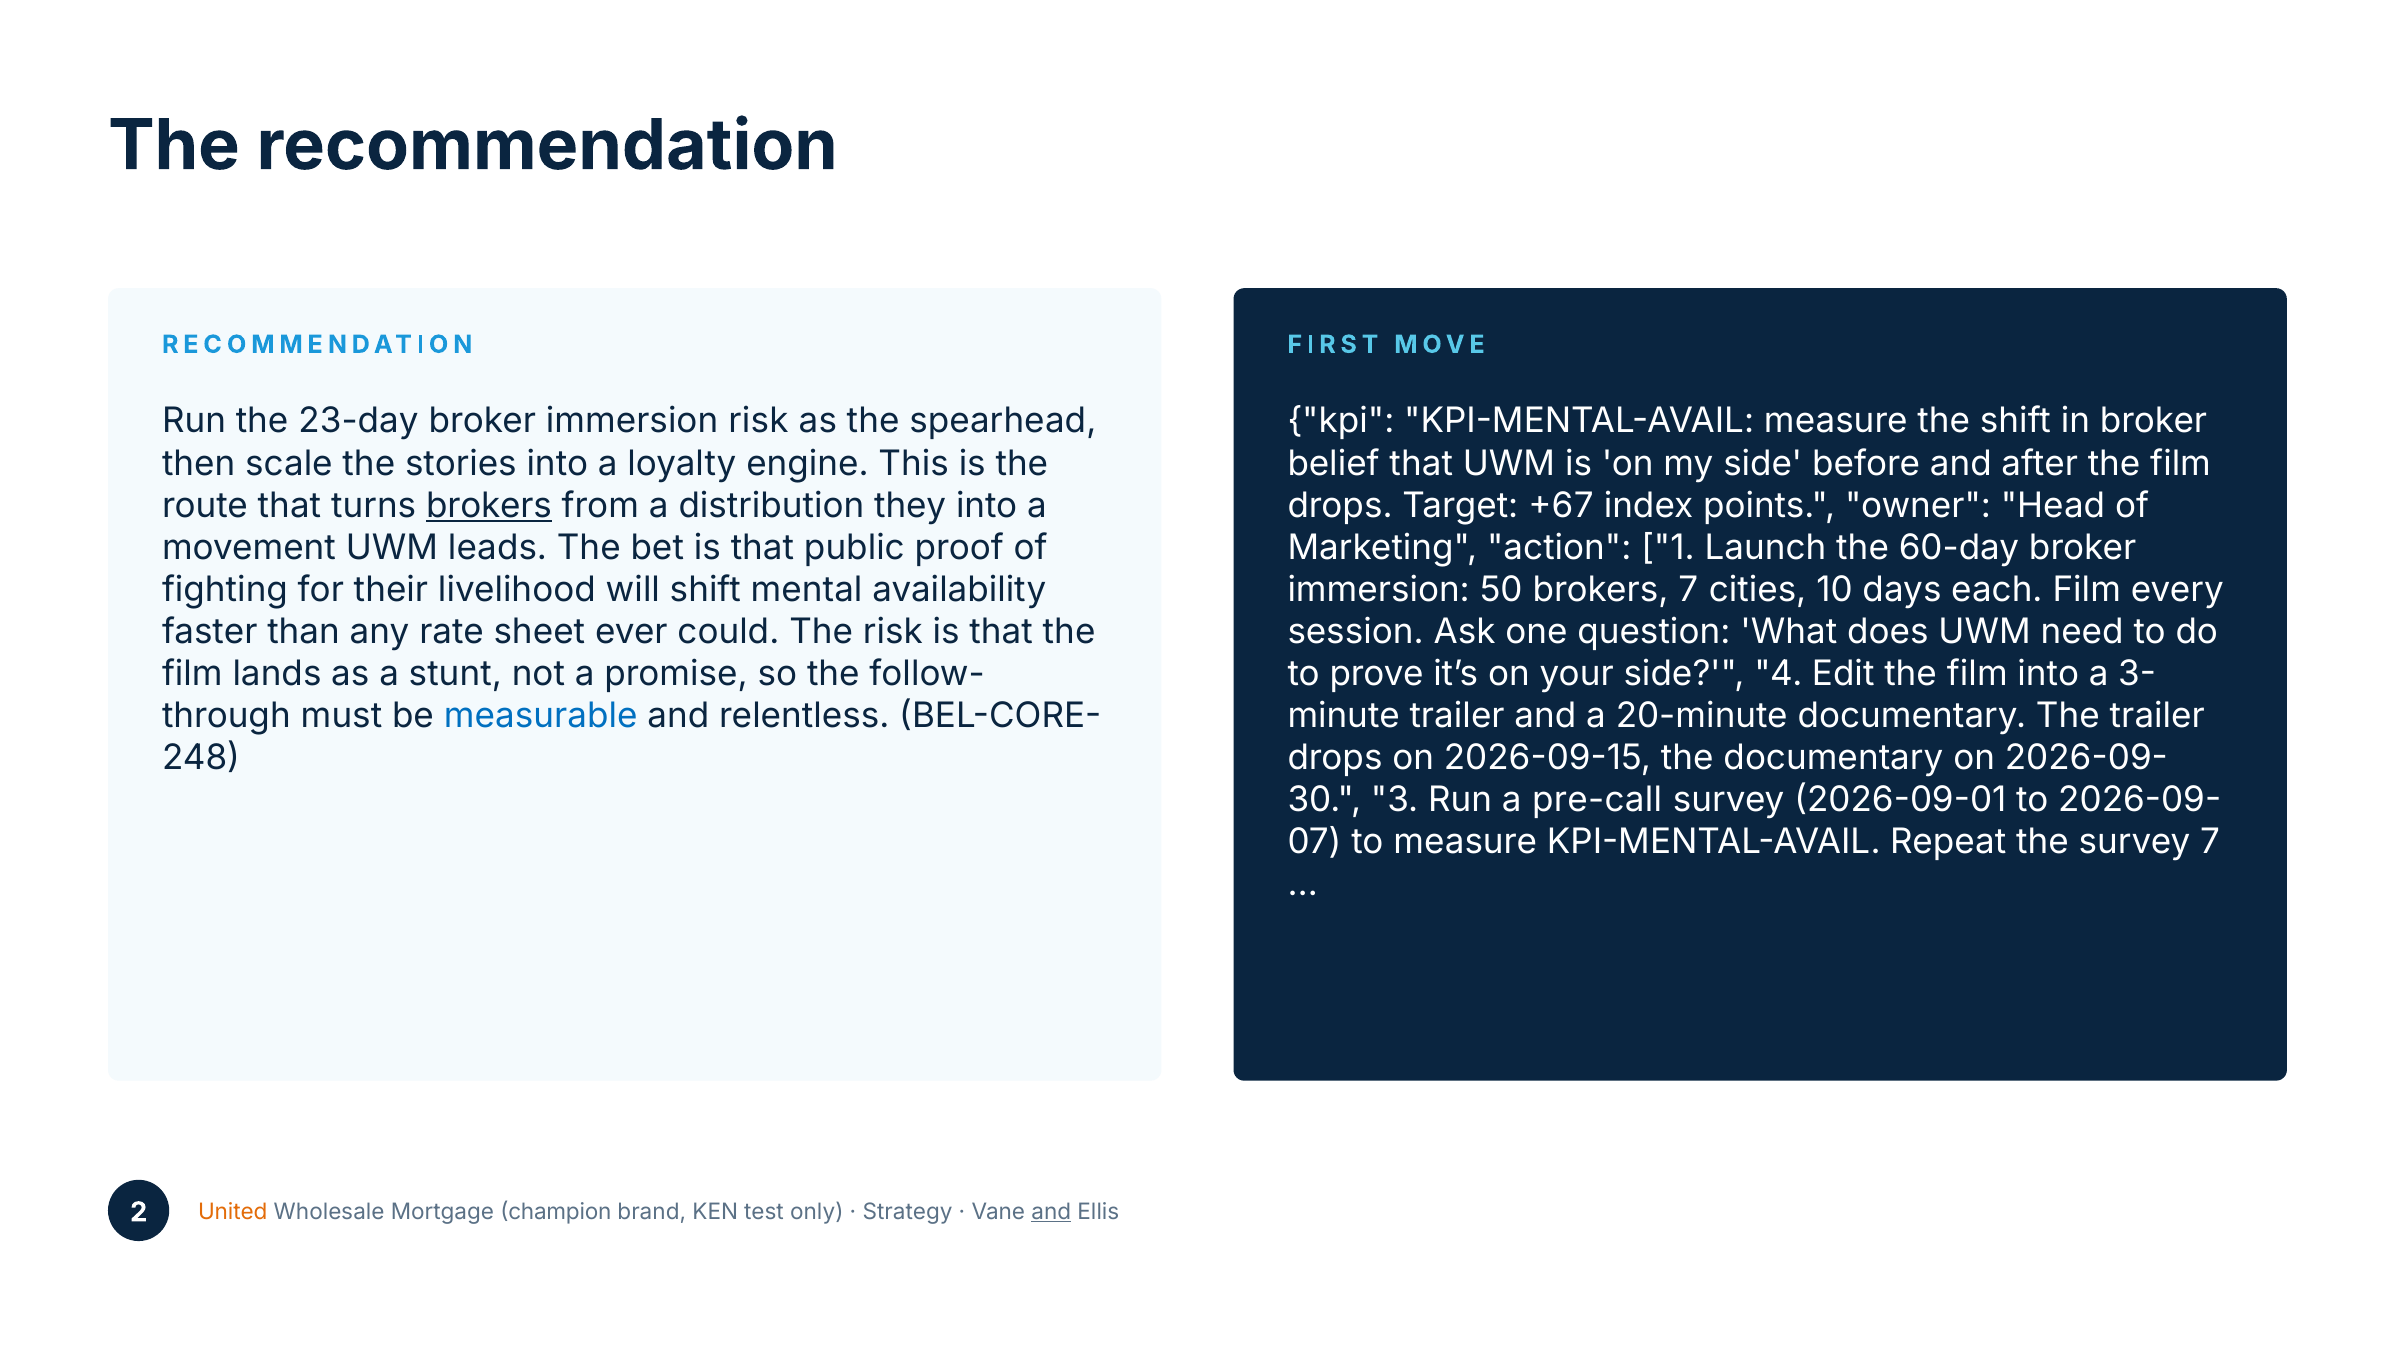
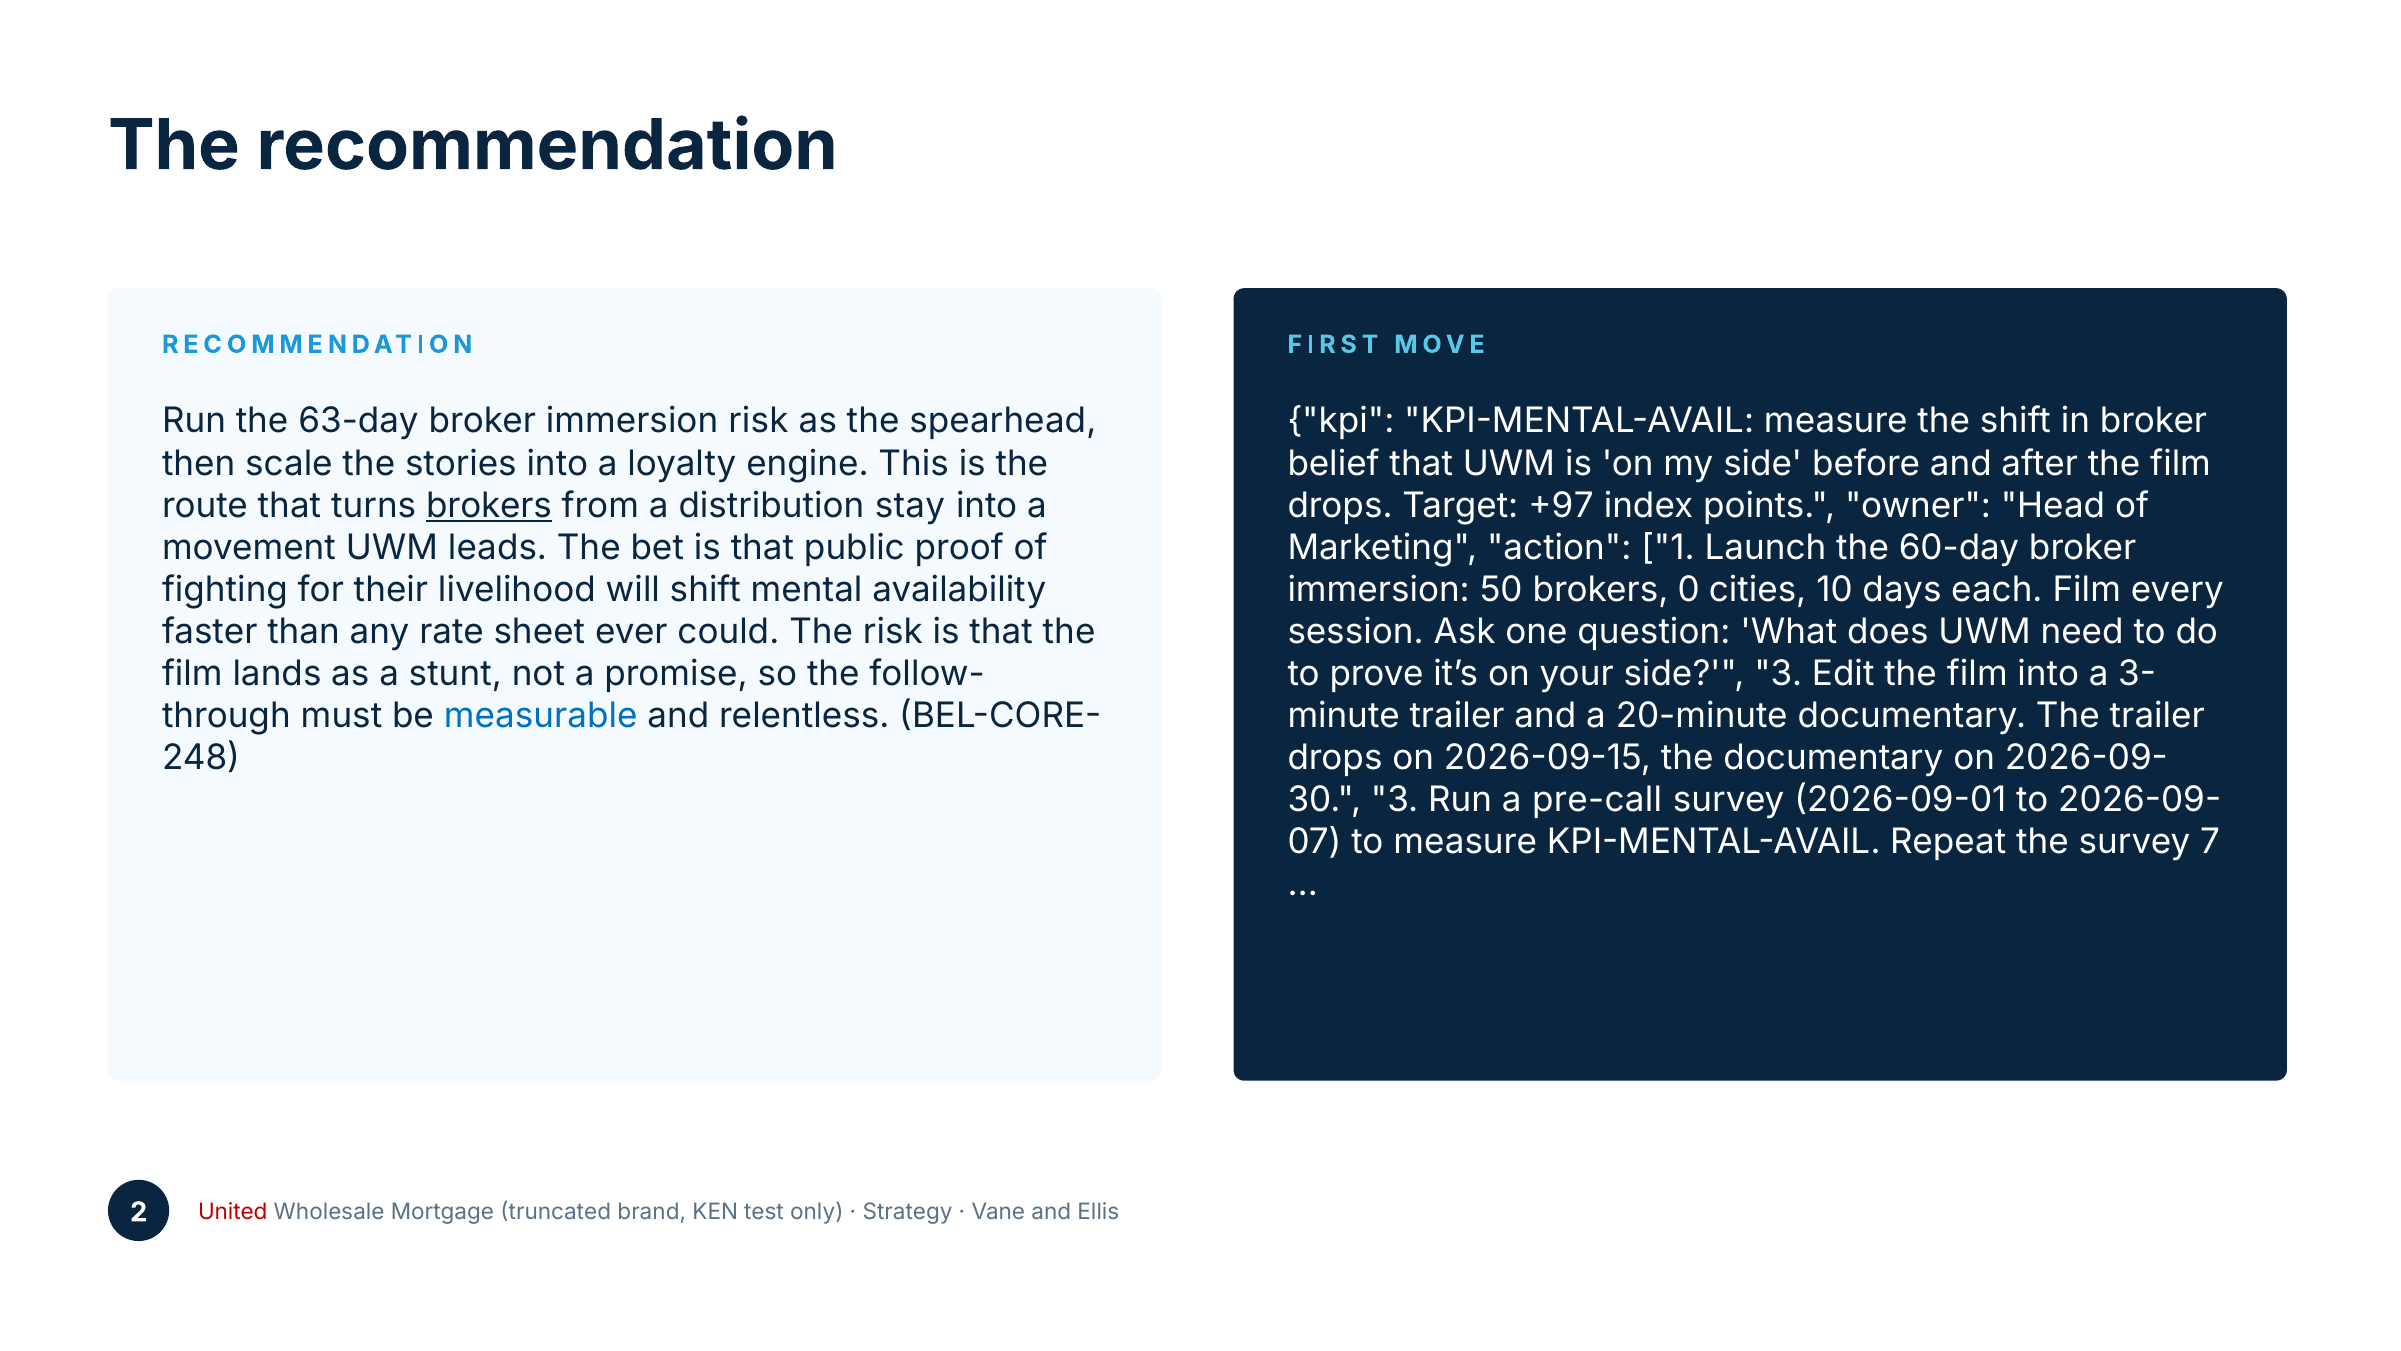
23-day: 23-day -> 63-day (359, 421)
they: they -> stay (910, 505)
+67: +67 -> +97 (1561, 505)
brokers 7: 7 -> 0 (1689, 589)
side 4: 4 -> 3 (1778, 674)
United colour: orange -> red (233, 1212)
champion: champion -> truncated (556, 1212)
and underline: present -> none (1051, 1212)
